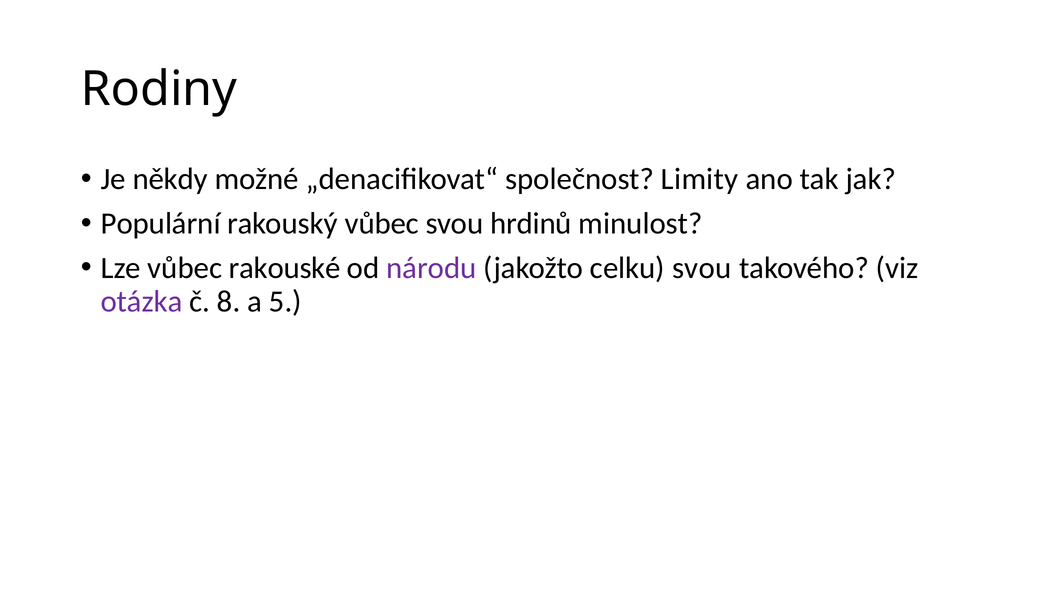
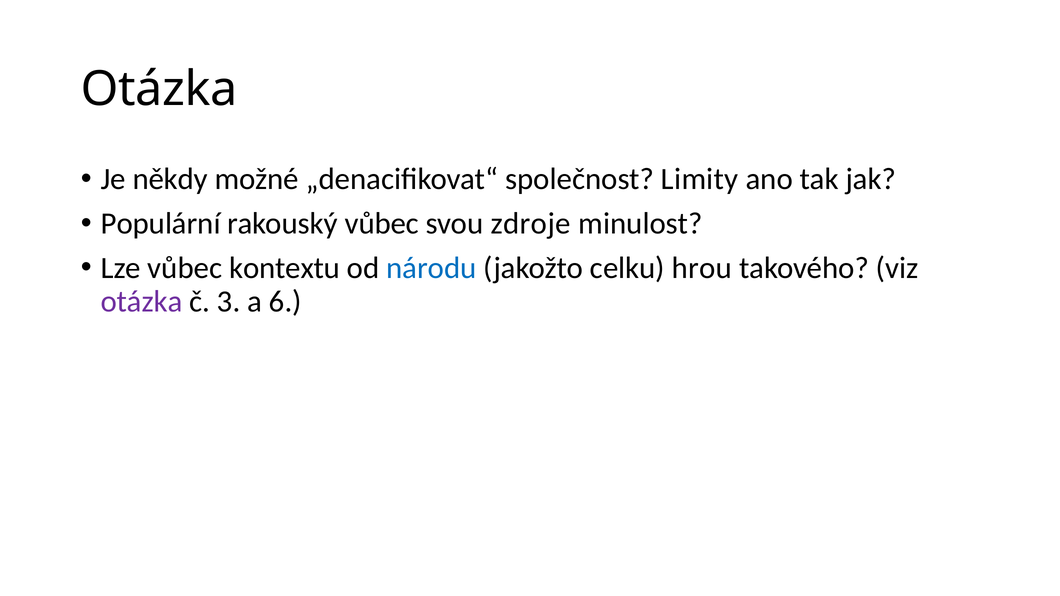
Rodiny: Rodiny -> Otázka (159, 89)
hrdinů: hrdinů -> zdroje (531, 224)
rakouské: rakouské -> kontextu (285, 268)
národu colour: purple -> blue (431, 268)
celku svou: svou -> hrou (702, 268)
8: 8 -> 3 (229, 302)
5: 5 -> 6 (285, 302)
